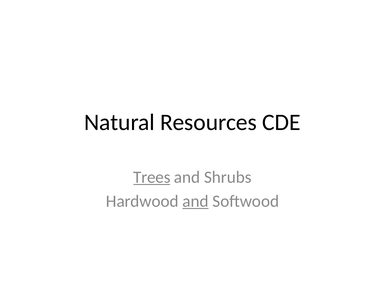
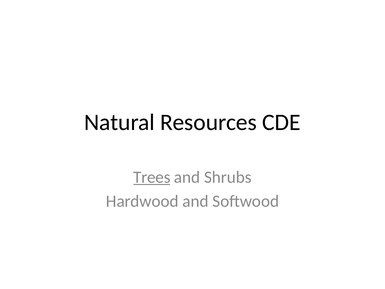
and underline: present -> none (196, 201)
